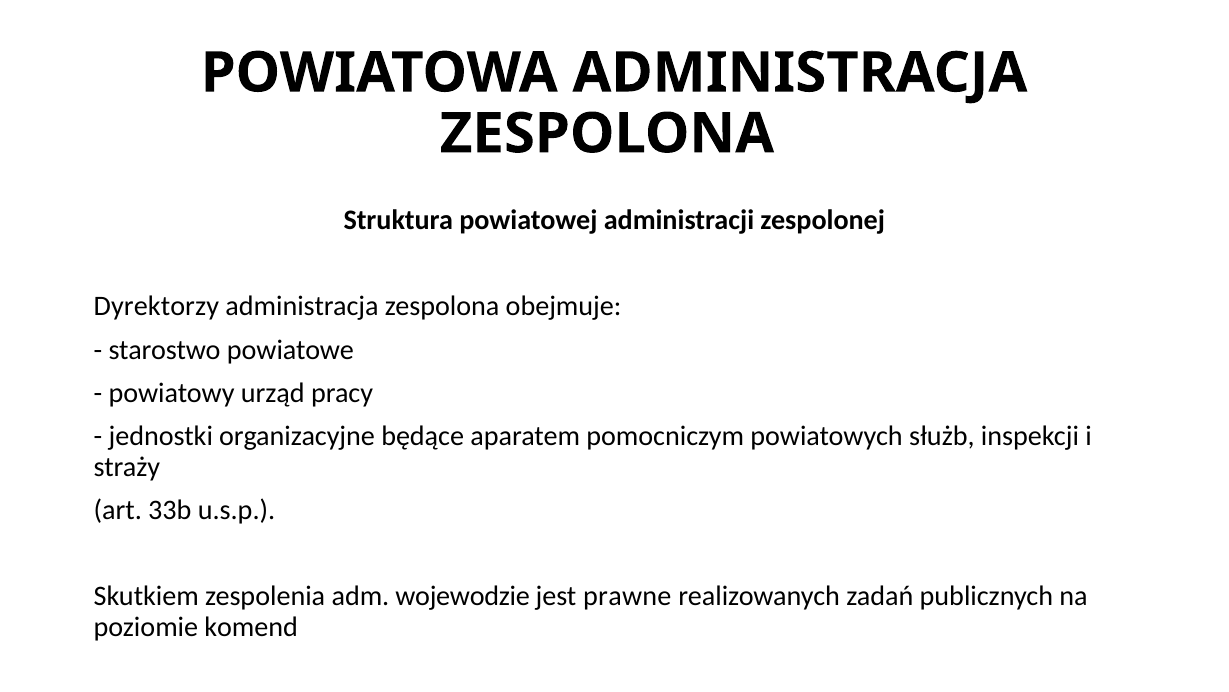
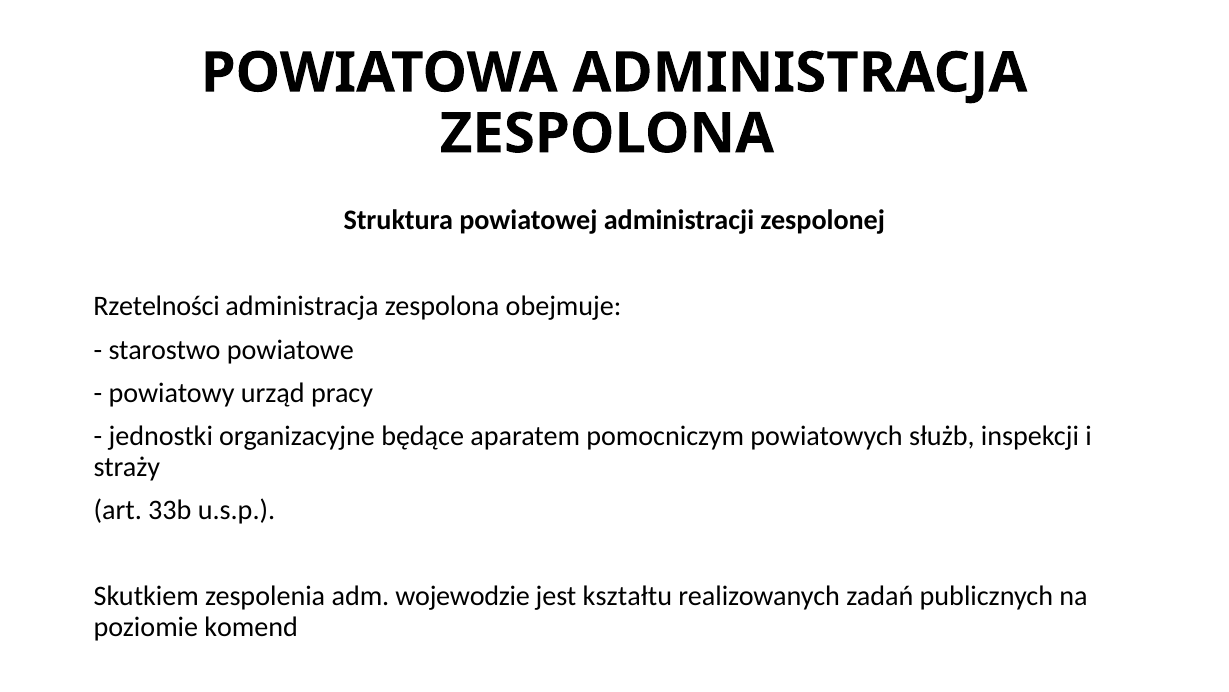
Dyrektorzy: Dyrektorzy -> Rzetelności (157, 306)
prawne: prawne -> kształtu (627, 596)
